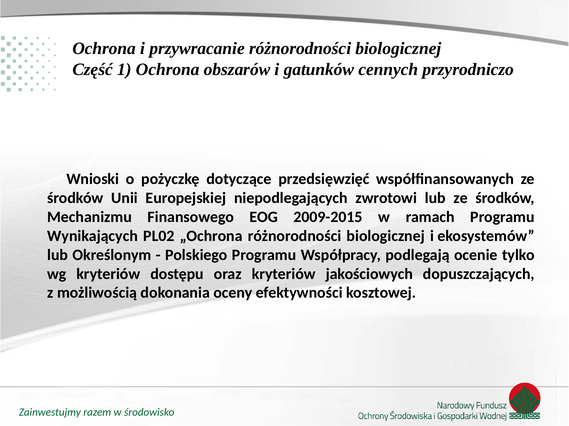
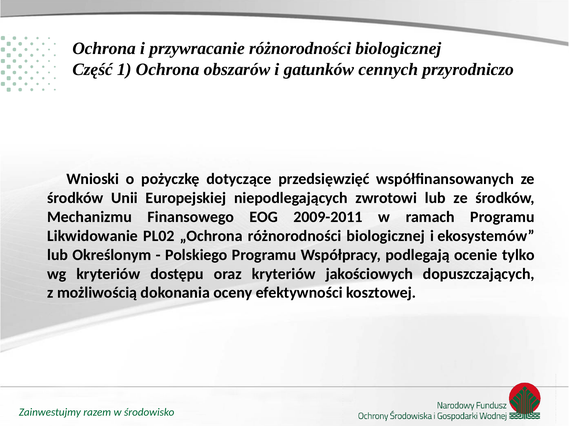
2009-2015: 2009-2015 -> 2009-2011 (328, 217)
Wynikających: Wynikających -> Likwidowanie (93, 236)
